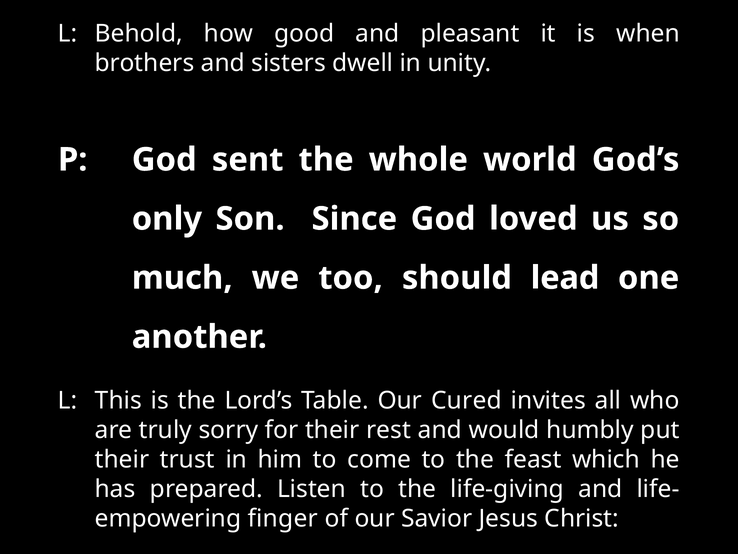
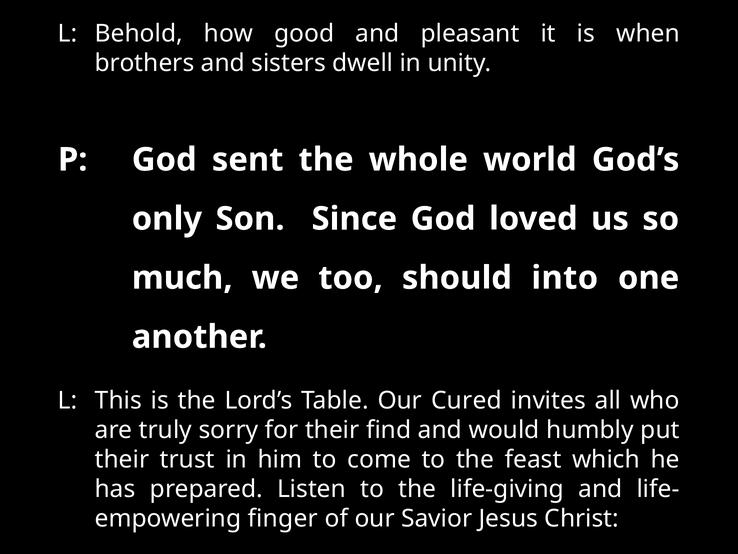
lead: lead -> into (565, 278)
rest: rest -> find (389, 430)
